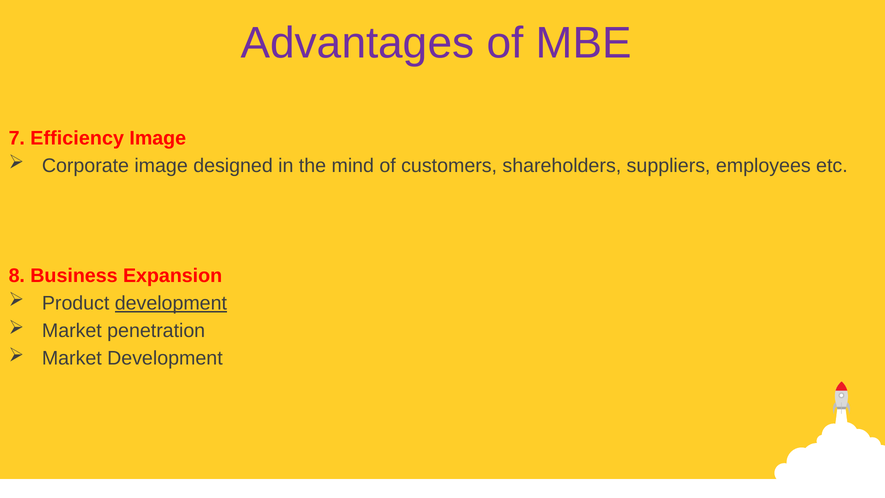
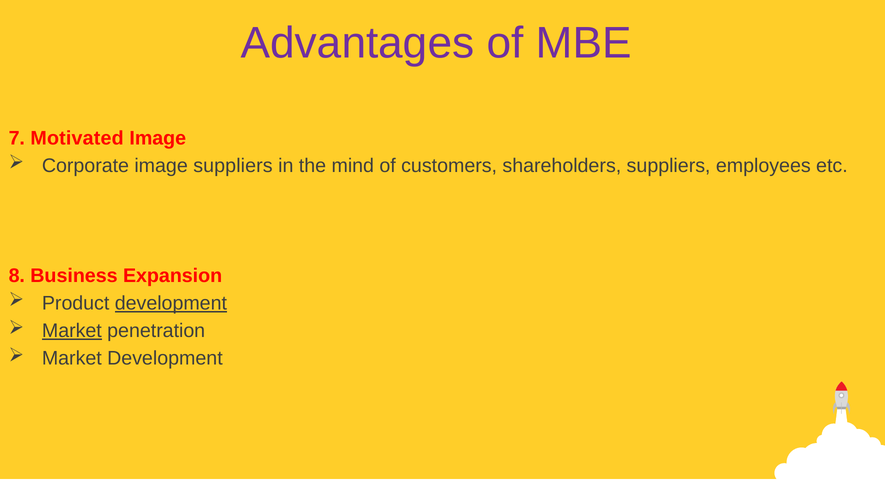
Efficiency: Efficiency -> Motivated (77, 138)
image designed: designed -> suppliers (233, 165)
Market underline: none -> present (72, 331)
